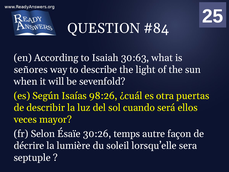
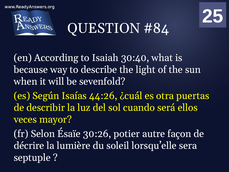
30:63: 30:63 -> 30:40 (135, 58)
señores: señores -> because (31, 70)
98:26: 98:26 -> 44:26 (103, 96)
temps: temps -> potier (127, 134)
